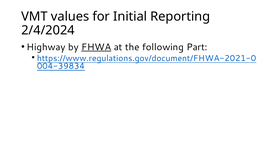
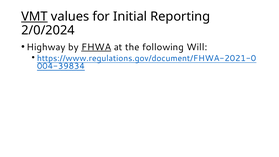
VMT underline: none -> present (34, 17)
2/4/2024: 2/4/2024 -> 2/0/2024 (48, 30)
Part: Part -> Will (197, 47)
